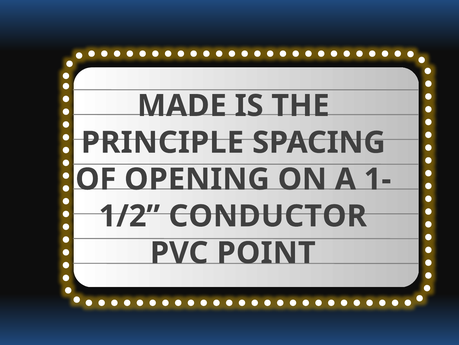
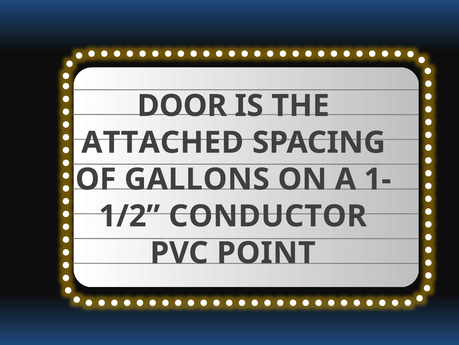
MADE: MADE -> DOOR (182, 106)
PRINCIPLE: PRINCIPLE -> ATTACHED (162, 142)
OPENING: OPENING -> GALLONS (197, 179)
